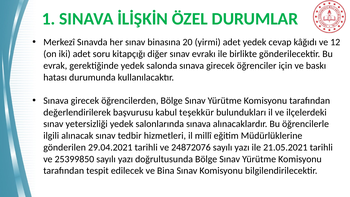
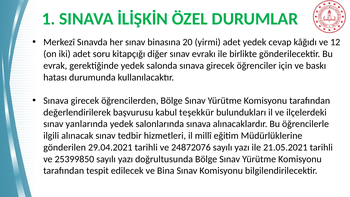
yetersizliği: yetersizliği -> yanlarında (87, 124)
